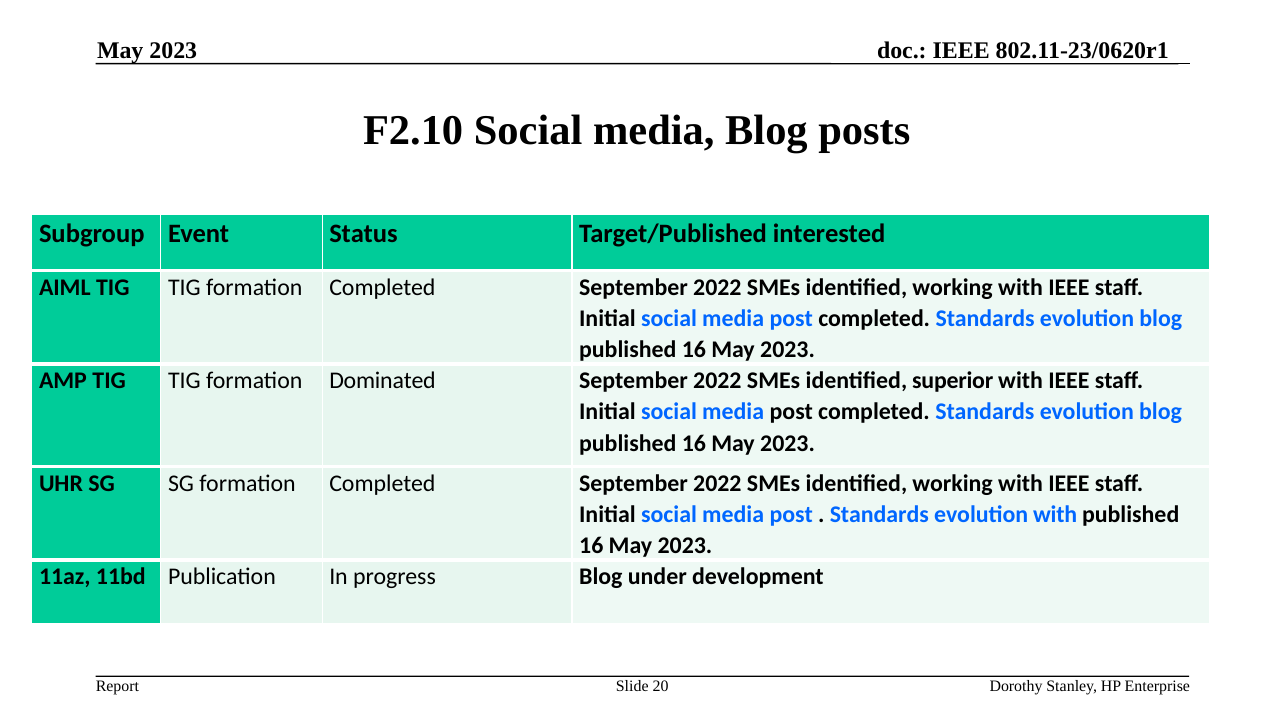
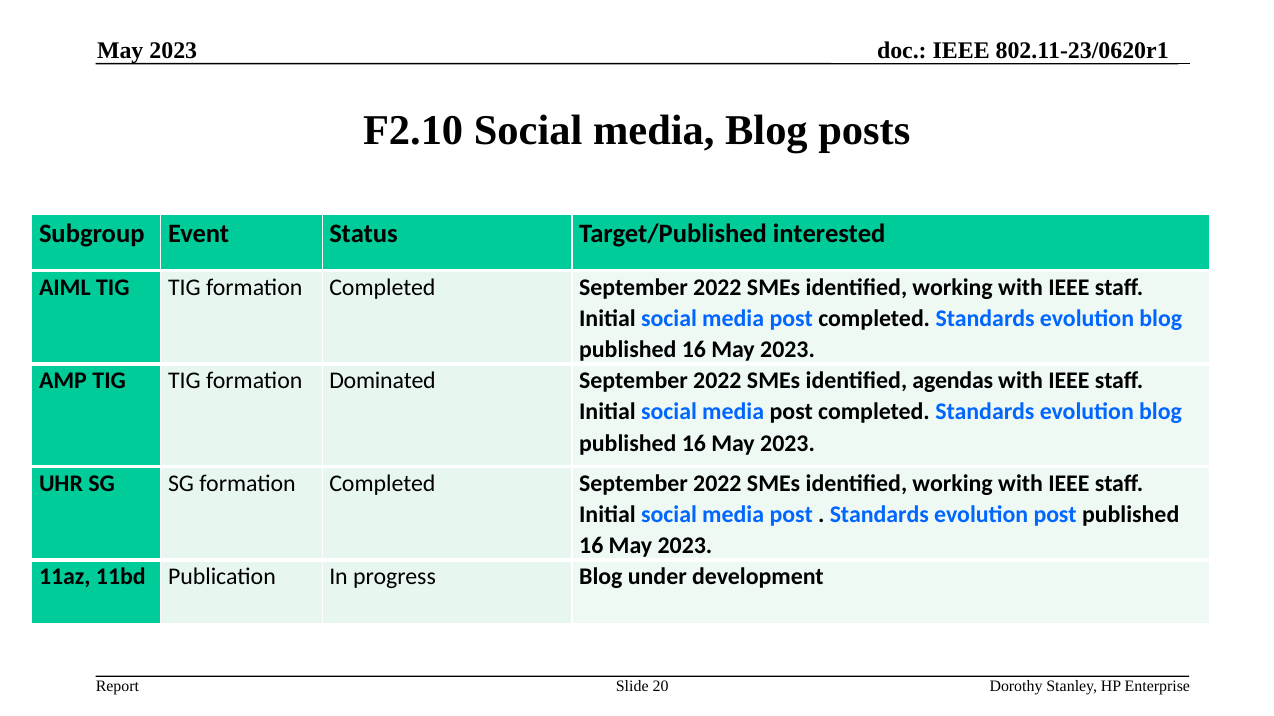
superior: superior -> agendas (953, 381)
evolution with: with -> post (1055, 515)
